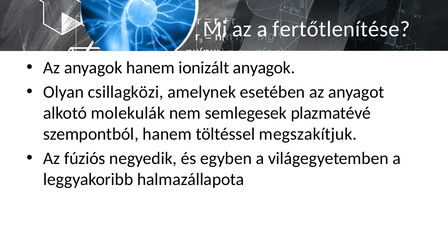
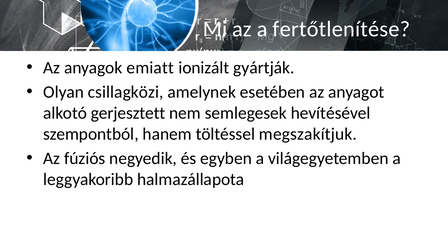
anyagok hanem: hanem -> emiatt (150, 68)
ionizált anyagok: anyagok -> gyártják (264, 68)
molekulák: molekulák -> gerjesztett (128, 113)
plazmatévé: plazmatévé -> hevítésével (331, 113)
